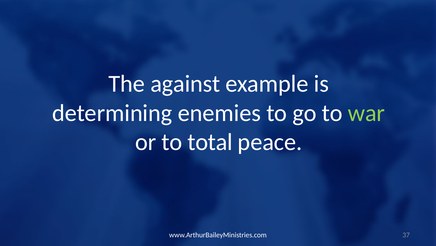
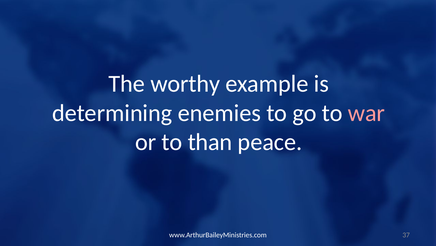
against: against -> worthy (185, 84)
war colour: light green -> pink (367, 113)
total: total -> than (210, 142)
